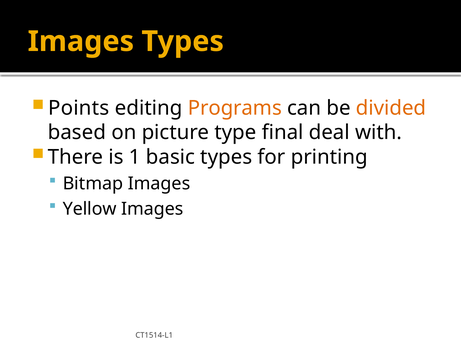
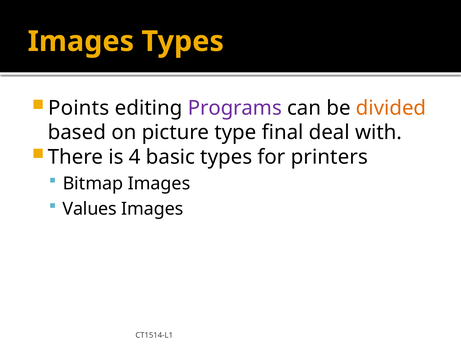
Programs colour: orange -> purple (235, 108)
1: 1 -> 4 (135, 157)
printing: printing -> printers (329, 157)
Yellow: Yellow -> Values (90, 209)
